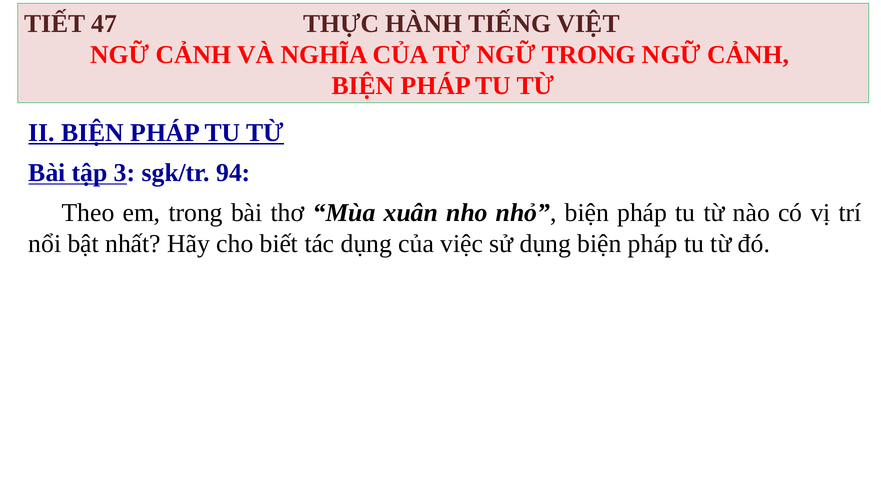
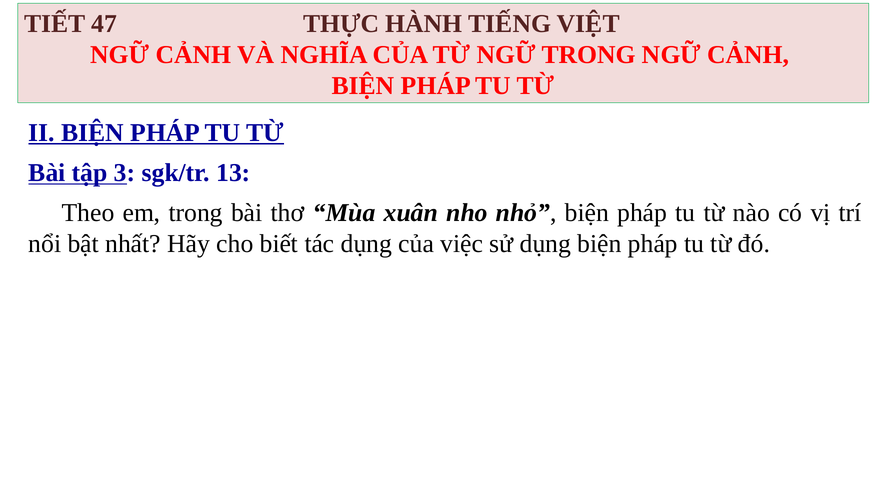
94: 94 -> 13 (233, 172)
